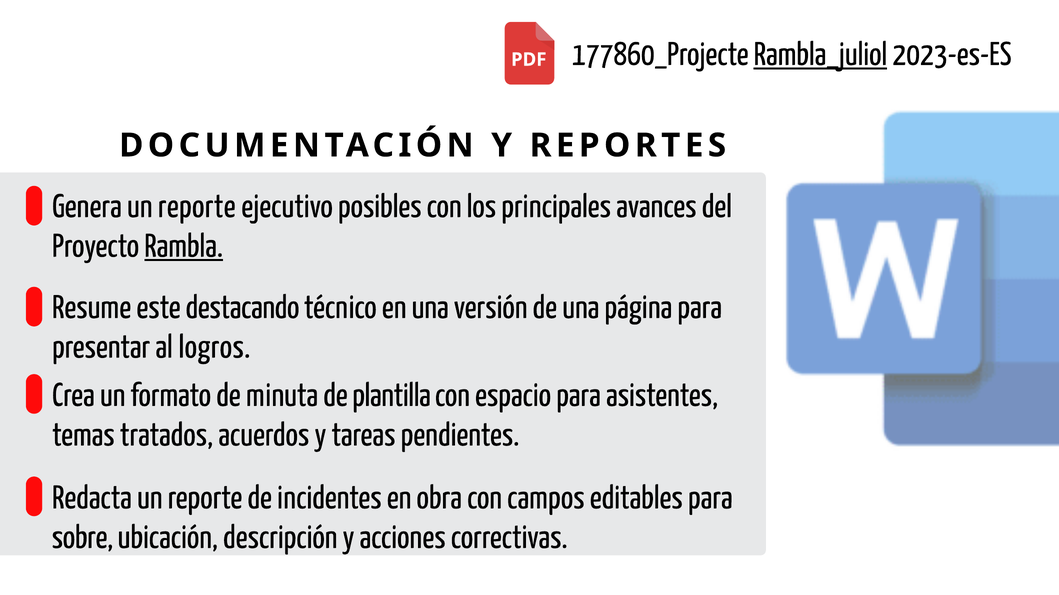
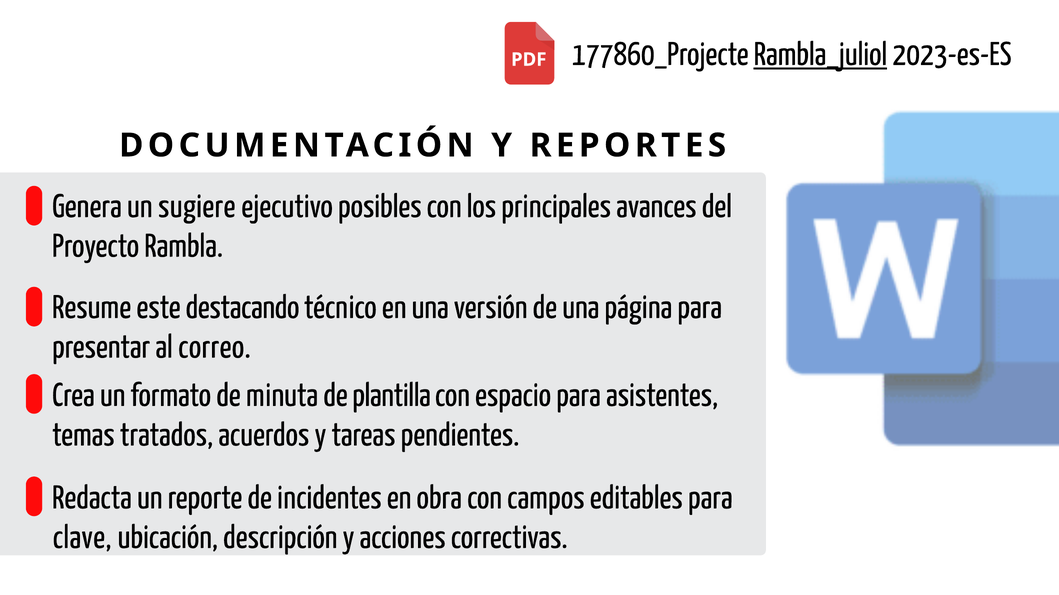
Genera un reporte: reporte -> sugiere (197, 207)
Rambla underline: present -> none (184, 246)
logros: logros -> correo (214, 347)
sobre: sobre -> clave (82, 538)
